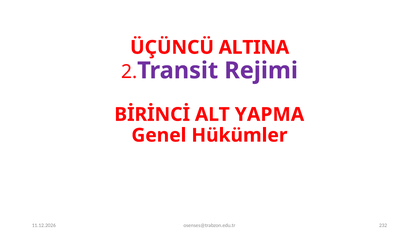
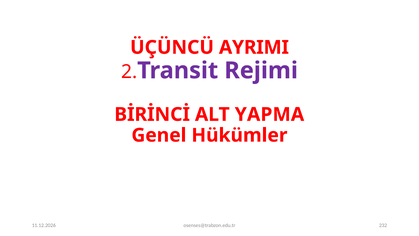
ALTINA: ALTINA -> AYRIMI (254, 47)
